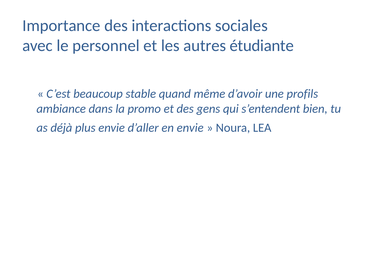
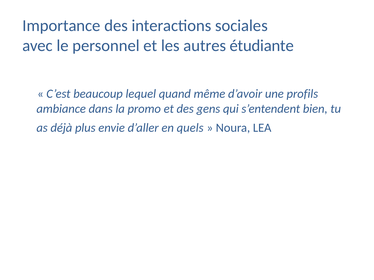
stable: stable -> lequel (141, 94)
en envie: envie -> quels (190, 128)
